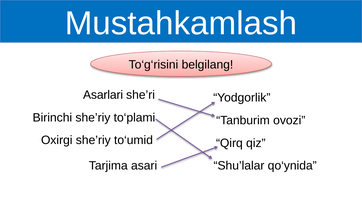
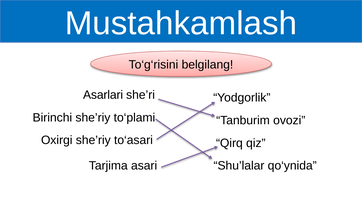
to‘umid: to‘umid -> to‘asari (133, 140)
